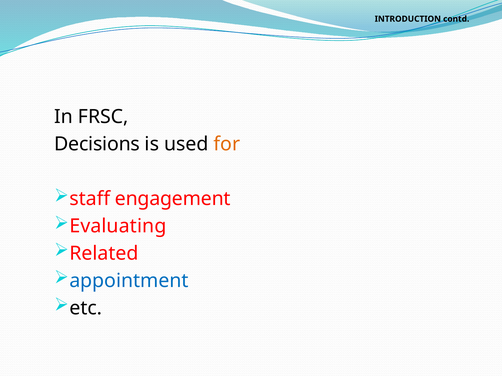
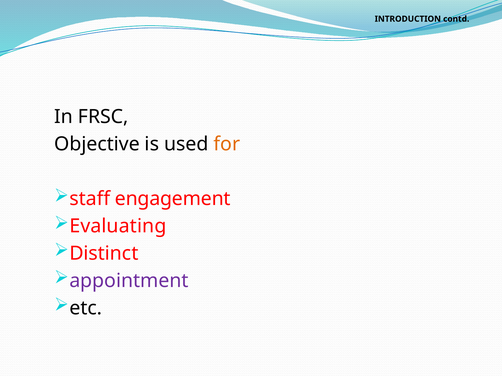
Decisions: Decisions -> Objective (97, 144)
Related: Related -> Distinct (104, 254)
appointment colour: blue -> purple (129, 281)
